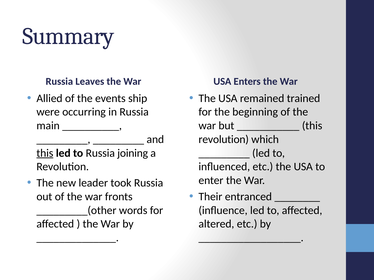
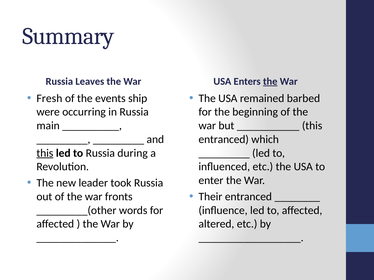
the underline: none -> present (270, 82)
Allied: Allied -> Fresh (49, 98)
trained: trained -> barbed (303, 98)
revolution: revolution -> entranced (224, 140)
joining: joining -> during (133, 153)
